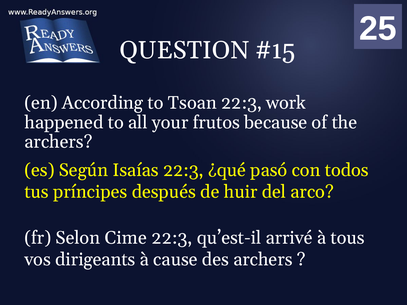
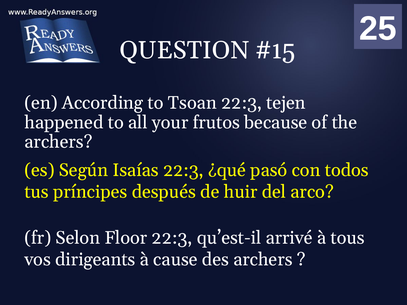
work: work -> tejen (286, 103)
Cime: Cime -> Floor (126, 238)
